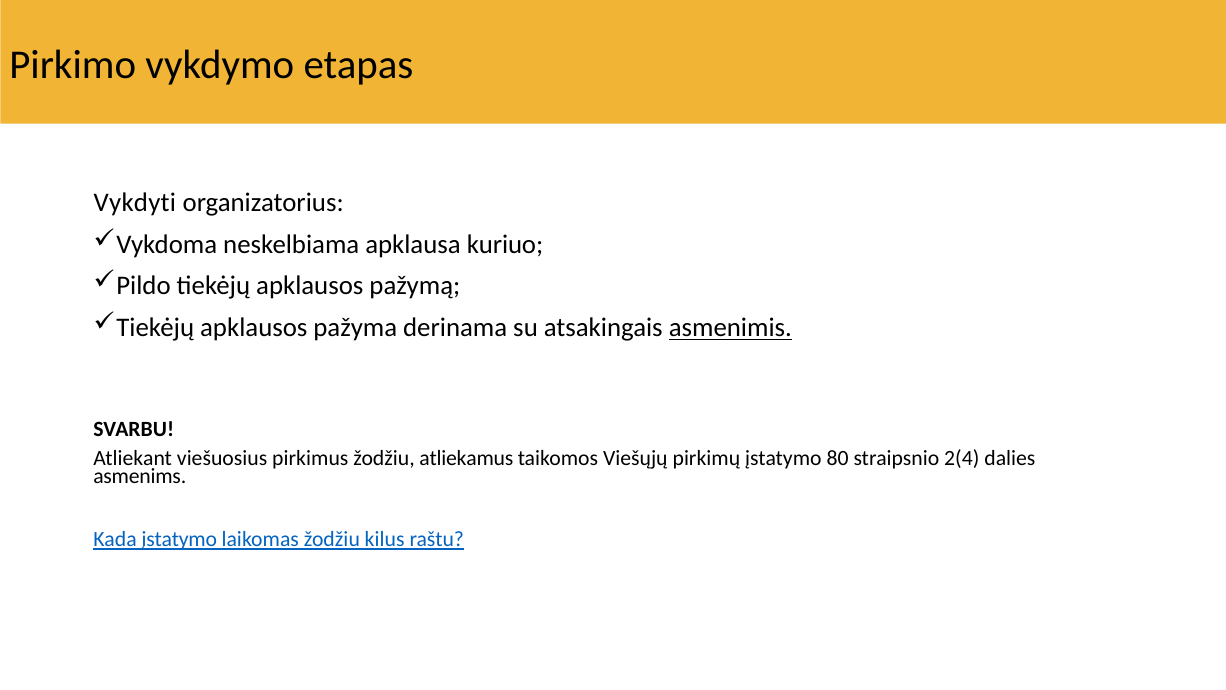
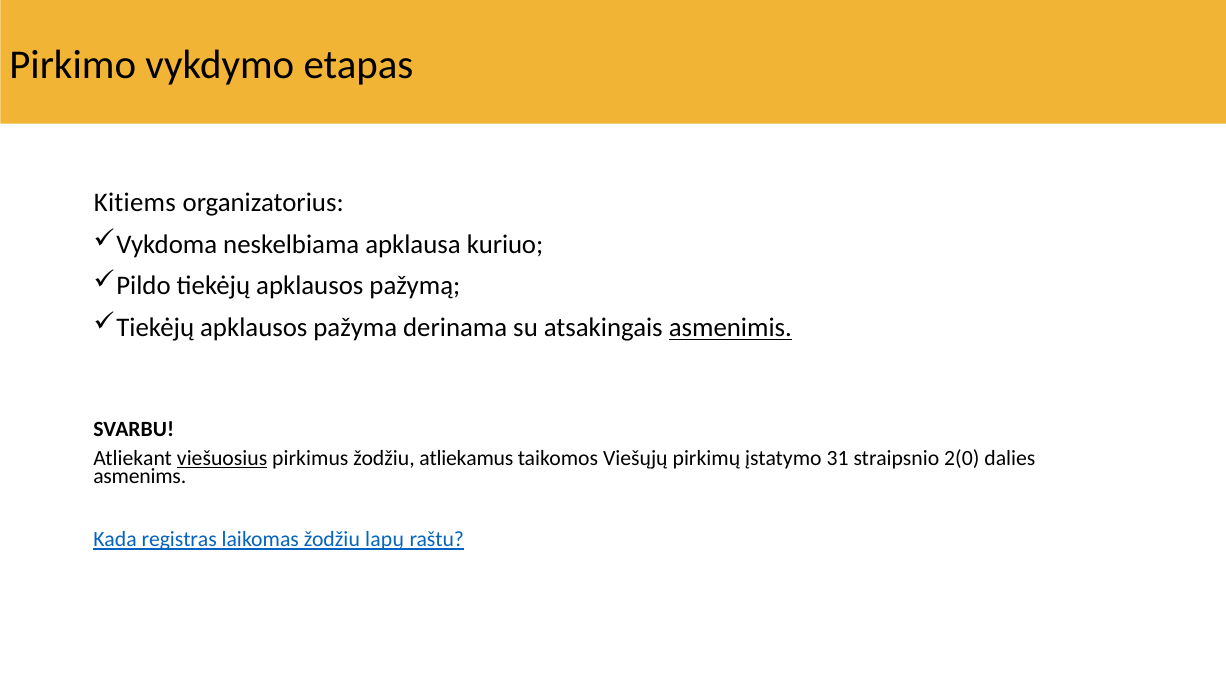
Vykdyti: Vykdyti -> Kitiems (135, 202)
viešuosius underline: none -> present (222, 458)
80: 80 -> 31 (838, 458)
2(4: 2(4 -> 2(0 (962, 458)
Kada įstatymo: įstatymo -> registras (179, 539)
kilus: kilus -> lapų (385, 539)
